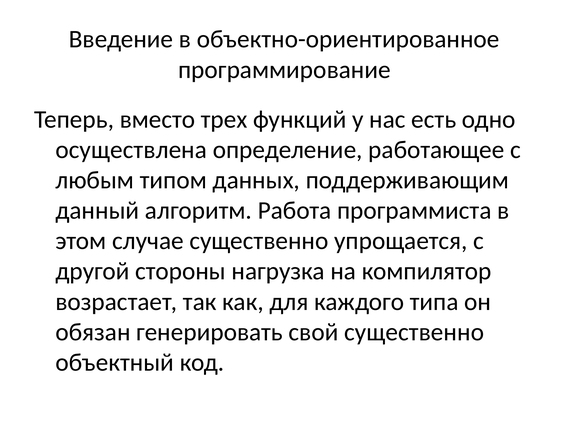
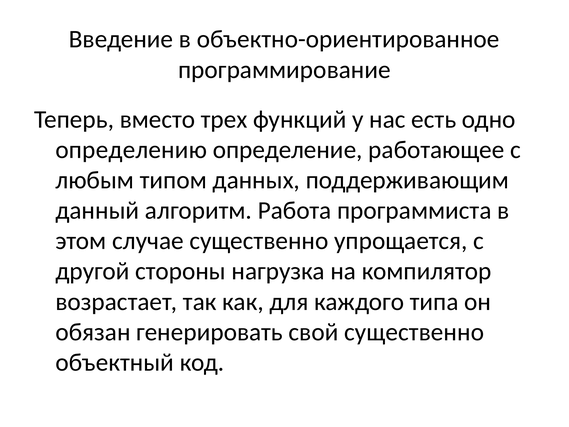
осуществлена: осуществлена -> определению (131, 150)
